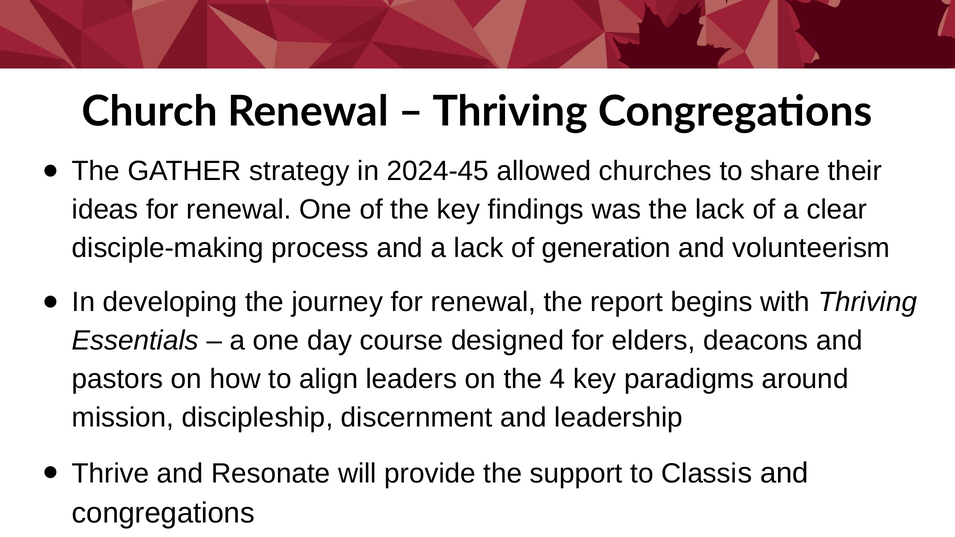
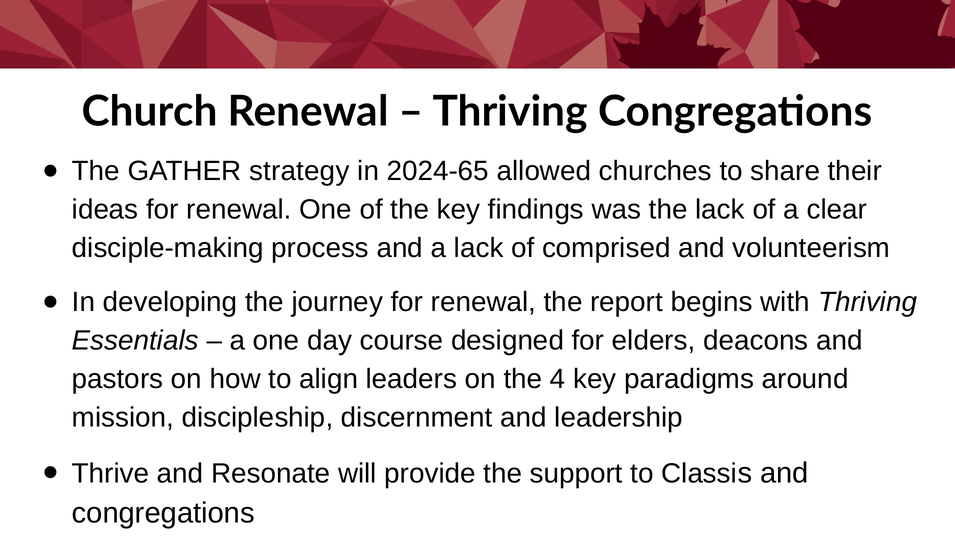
2024-45: 2024-45 -> 2024-65 (438, 171)
generation: generation -> comprised (606, 248)
